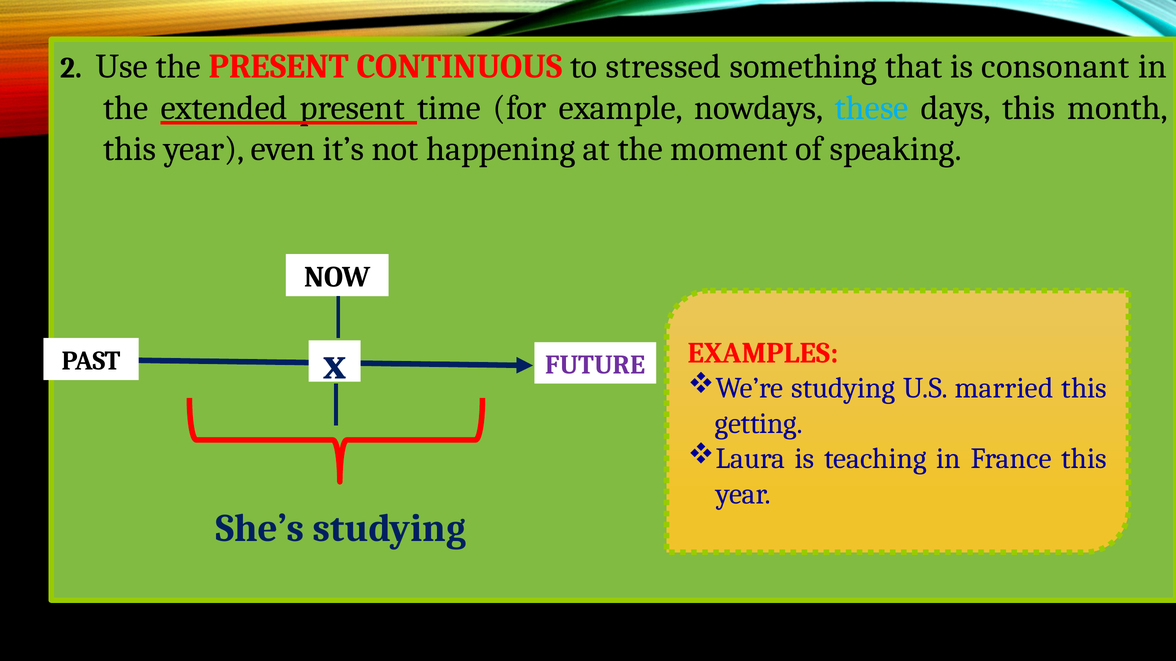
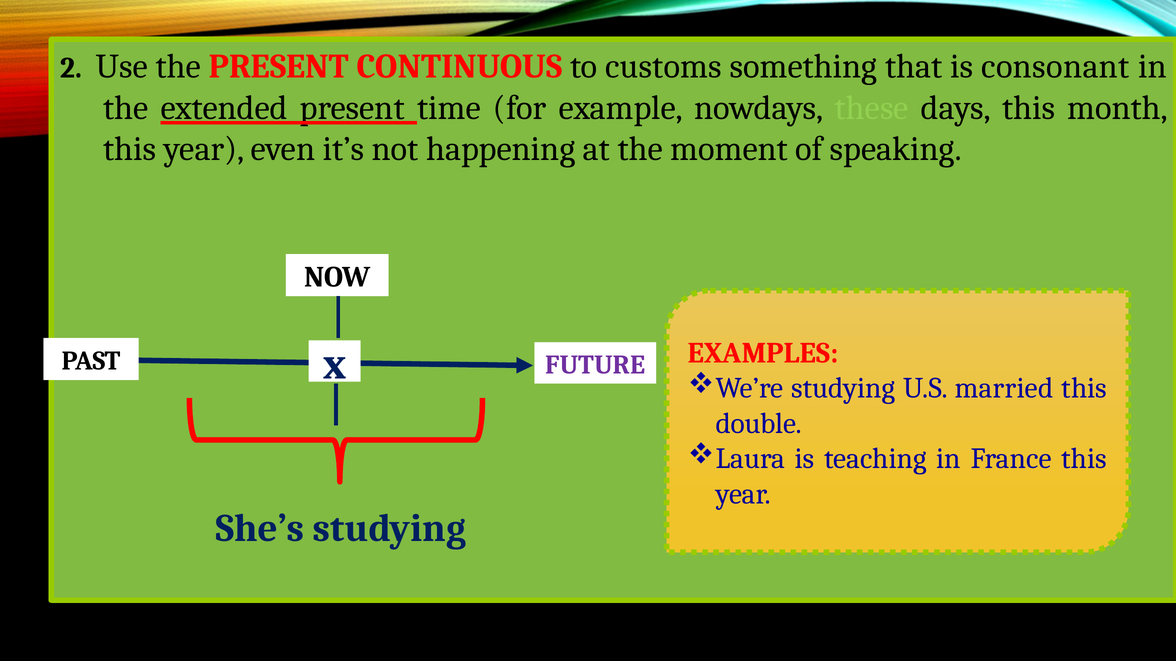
stressed: stressed -> customs (664, 67)
these colour: light blue -> light green (872, 108)
getting: getting -> double (759, 424)
